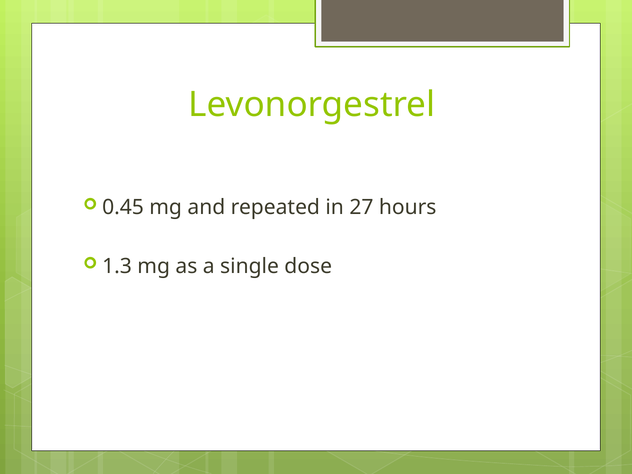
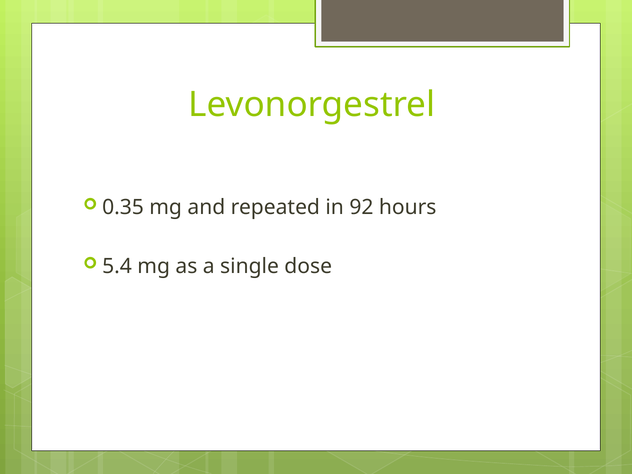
0.45: 0.45 -> 0.35 (123, 207)
27: 27 -> 92 (361, 207)
1.3: 1.3 -> 5.4 (117, 266)
